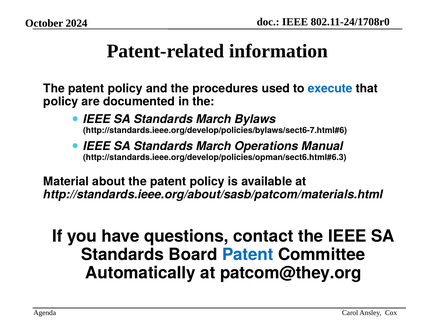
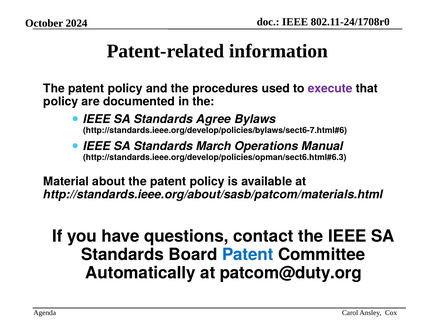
execute colour: blue -> purple (330, 88)
March: March -> Agree (214, 119)
patcom@they.org: patcom@they.org -> patcom@duty.org (291, 273)
